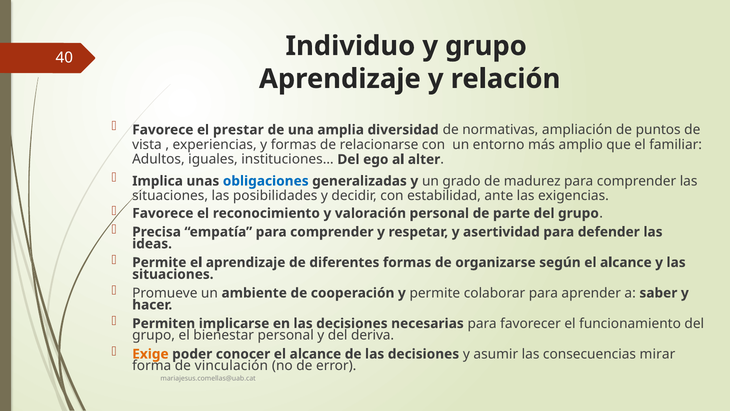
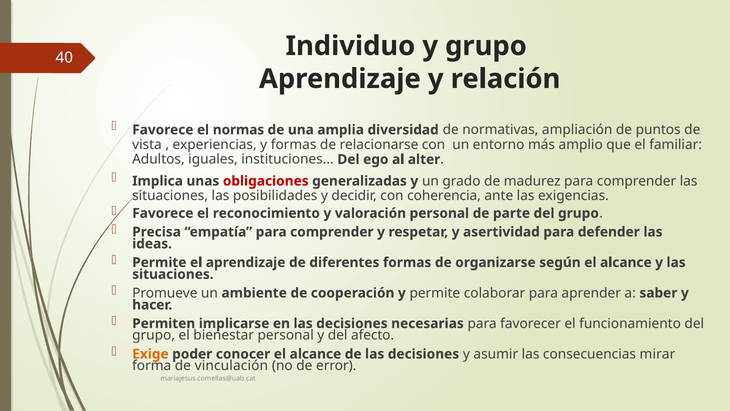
prestar: prestar -> normas (238, 130)
obligaciones colour: blue -> red (266, 181)
estabilidad: estabilidad -> coherencia (444, 196)
deriva: deriva -> afecto (373, 335)
